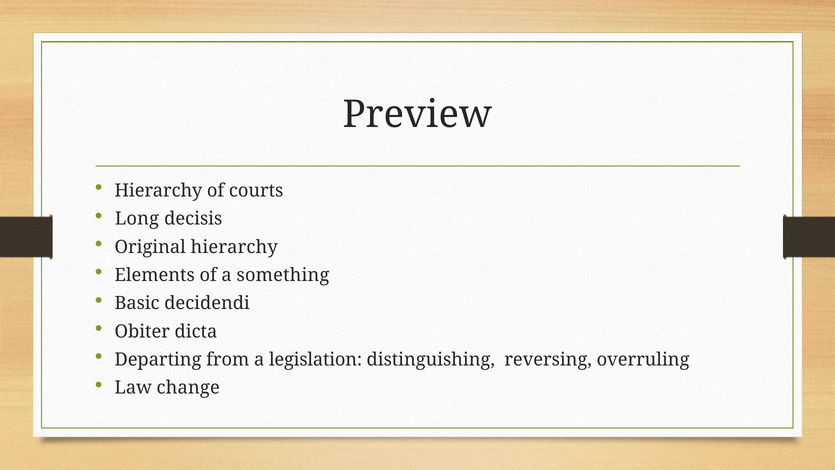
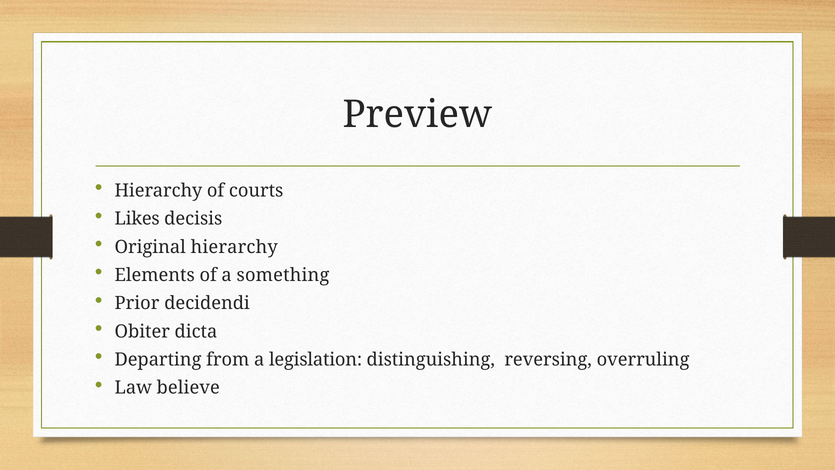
Long: Long -> Likes (137, 219)
Basic: Basic -> Prior (137, 303)
change: change -> believe (188, 388)
